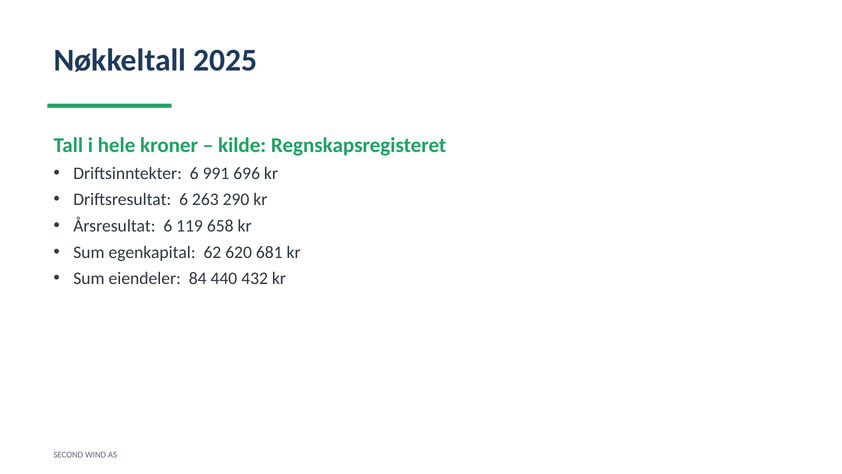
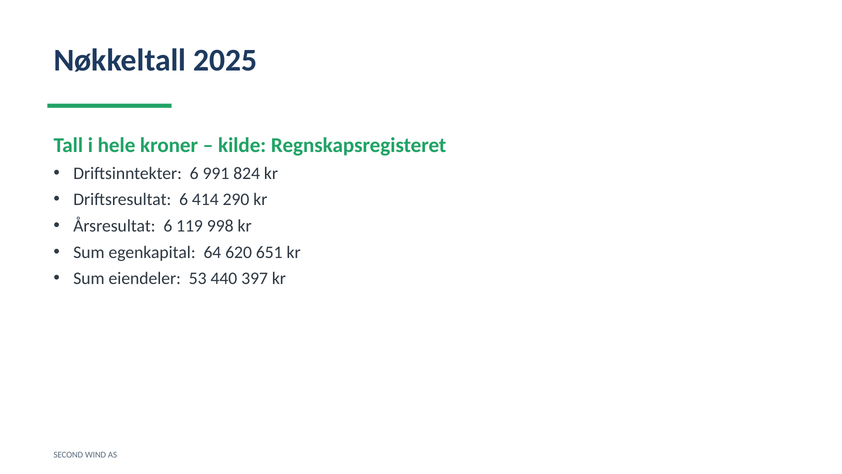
696: 696 -> 824 (247, 173)
263: 263 -> 414 (205, 199)
658: 658 -> 998 (220, 226)
62: 62 -> 64 (212, 252)
681: 681 -> 651 (269, 252)
84: 84 -> 53 (198, 278)
432: 432 -> 397 (255, 278)
